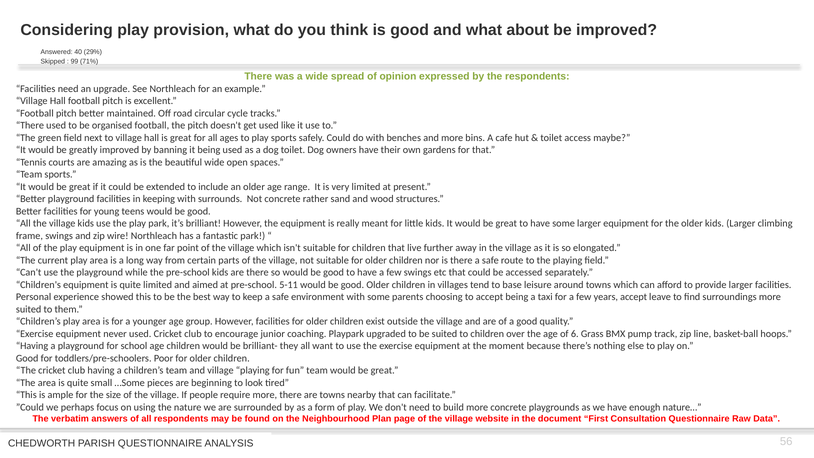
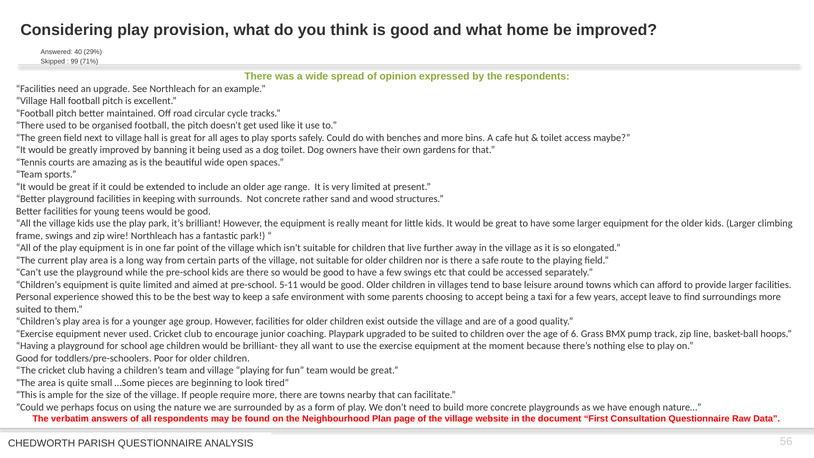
about: about -> home (528, 30)
